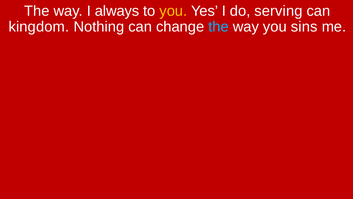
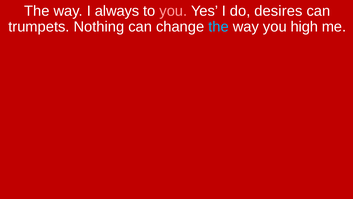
you colour: yellow -> pink (173, 11)
serving: serving -> desires (278, 11)
kingdom: kingdom -> trumpets (39, 27)
sins: sins -> high (304, 27)
